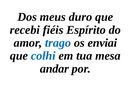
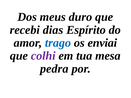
fiéis: fiéis -> dias (53, 30)
colhi colour: blue -> purple (43, 56)
andar: andar -> pedra (54, 69)
